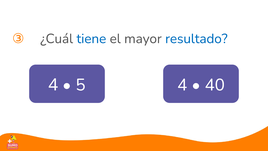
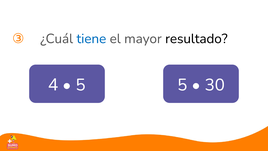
resultado colour: blue -> black (196, 39)
5 4: 4 -> 5 (182, 85)
40: 40 -> 30 (215, 85)
